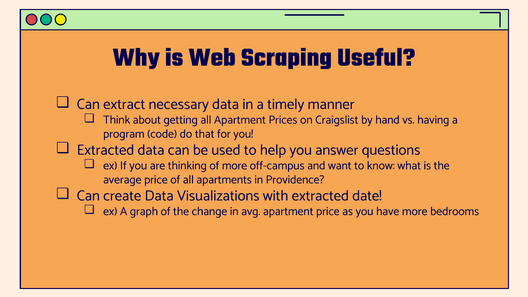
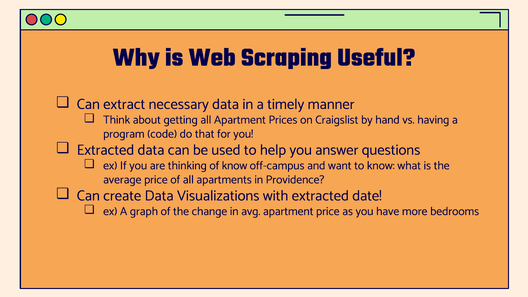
of more: more -> know (234, 165)
